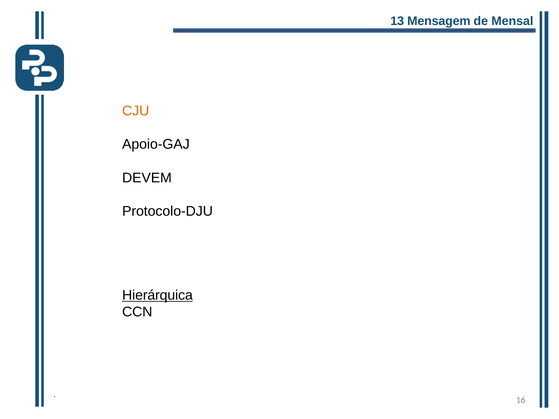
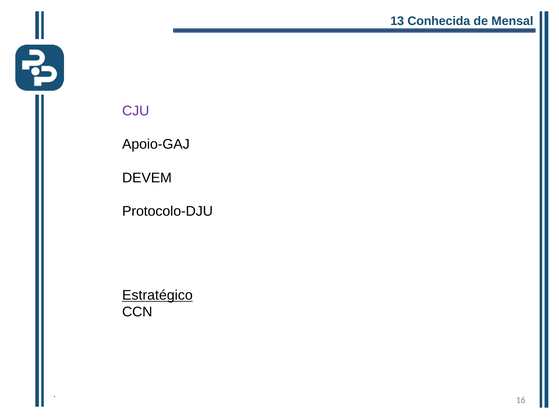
Mensagem: Mensagem -> Conhecida (439, 21)
CJU colour: orange -> purple (136, 111)
Hierárquica: Hierárquica -> Estratégico (157, 295)
